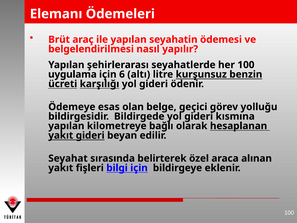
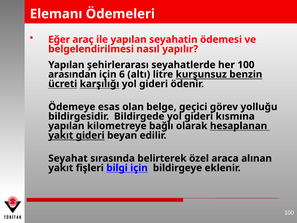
Brüt: Brüt -> Eğer (59, 39)
uygulama: uygulama -> arasından (72, 74)
